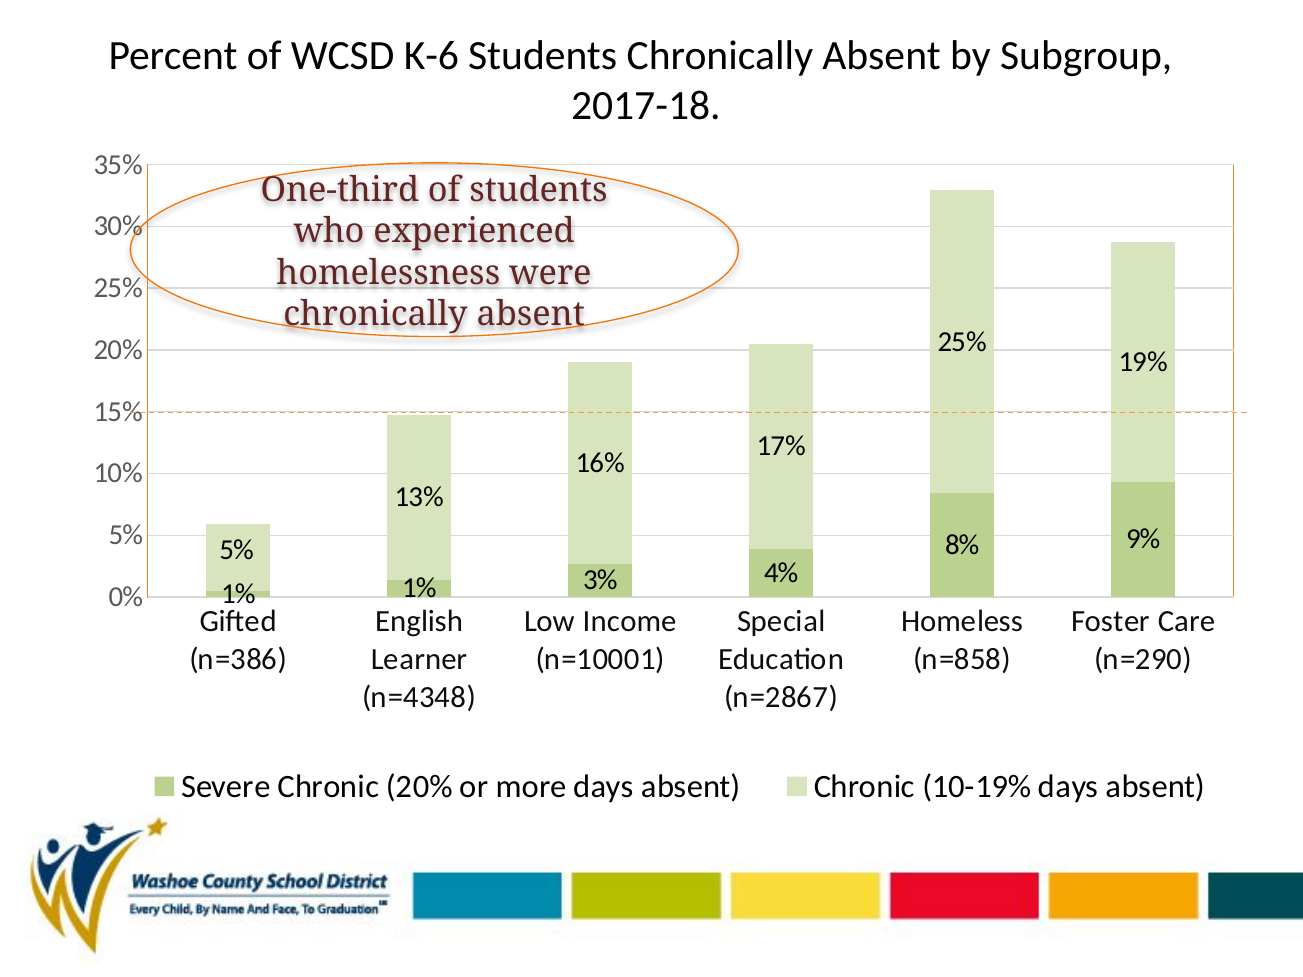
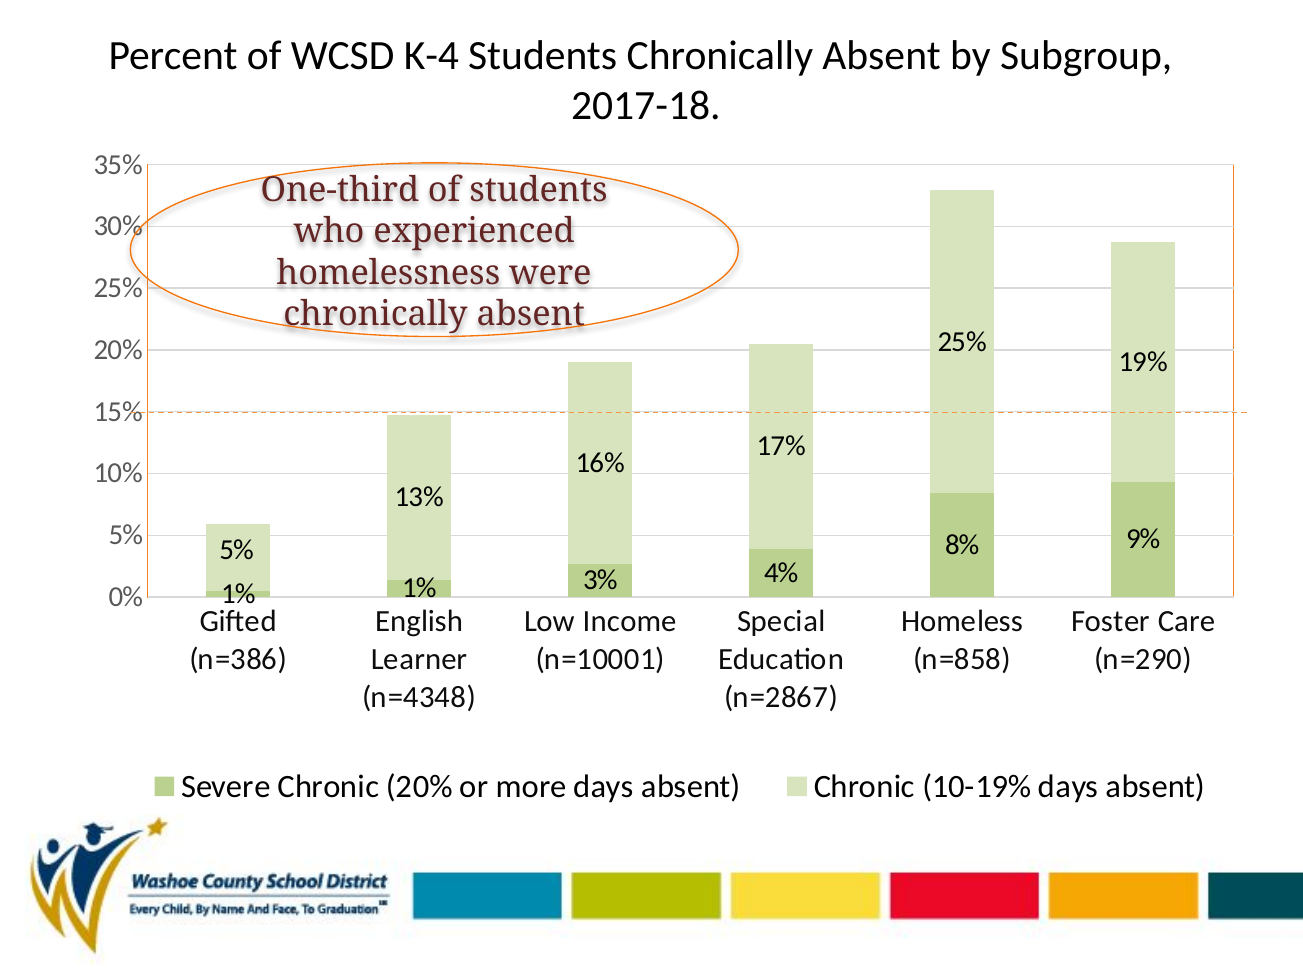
K-6: K-6 -> K-4 (431, 56)
